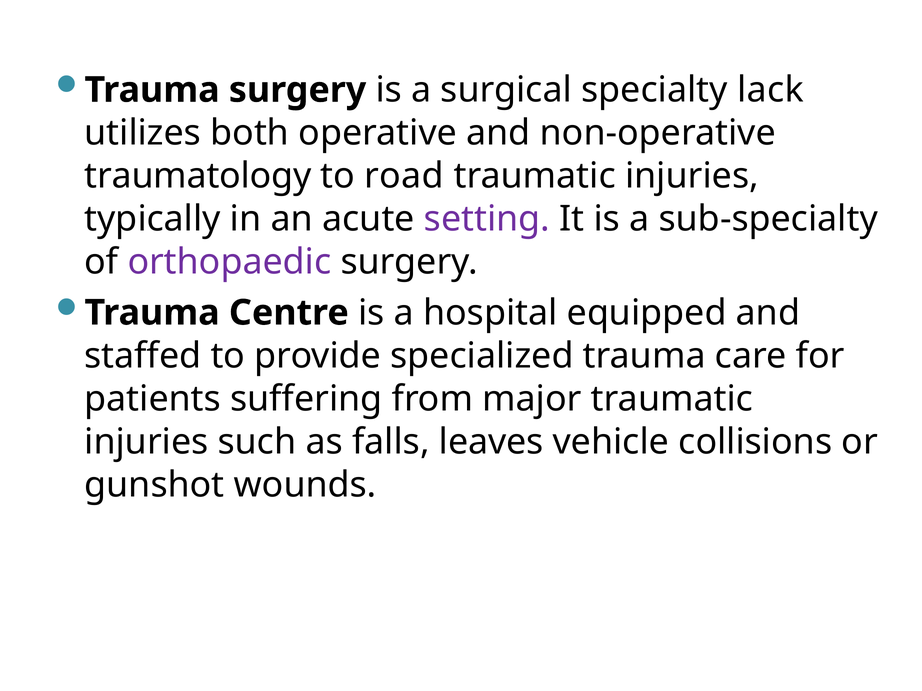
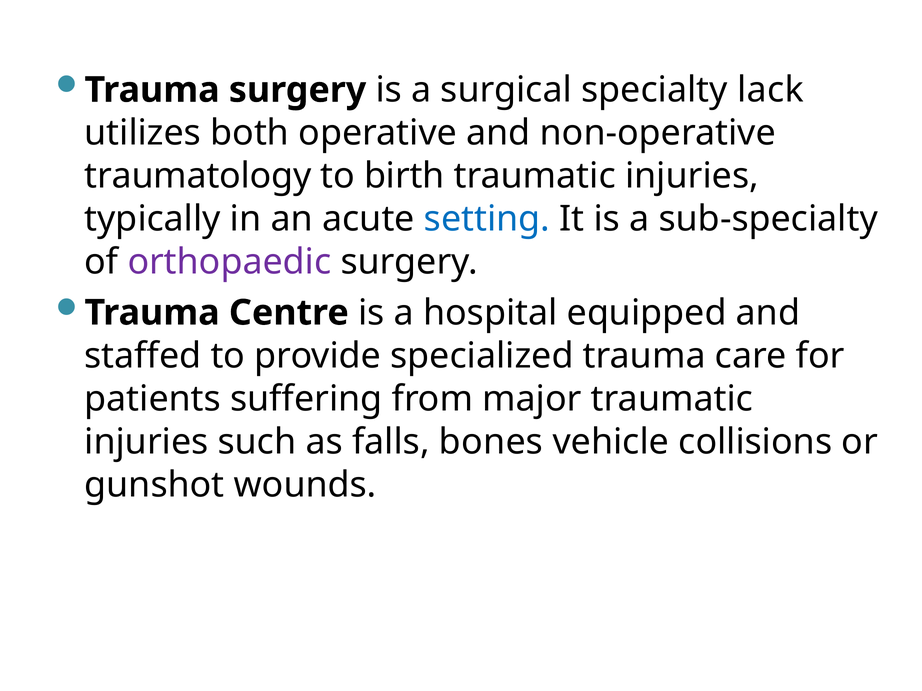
road: road -> birth (404, 176)
setting colour: purple -> blue (487, 219)
leaves: leaves -> bones (491, 442)
